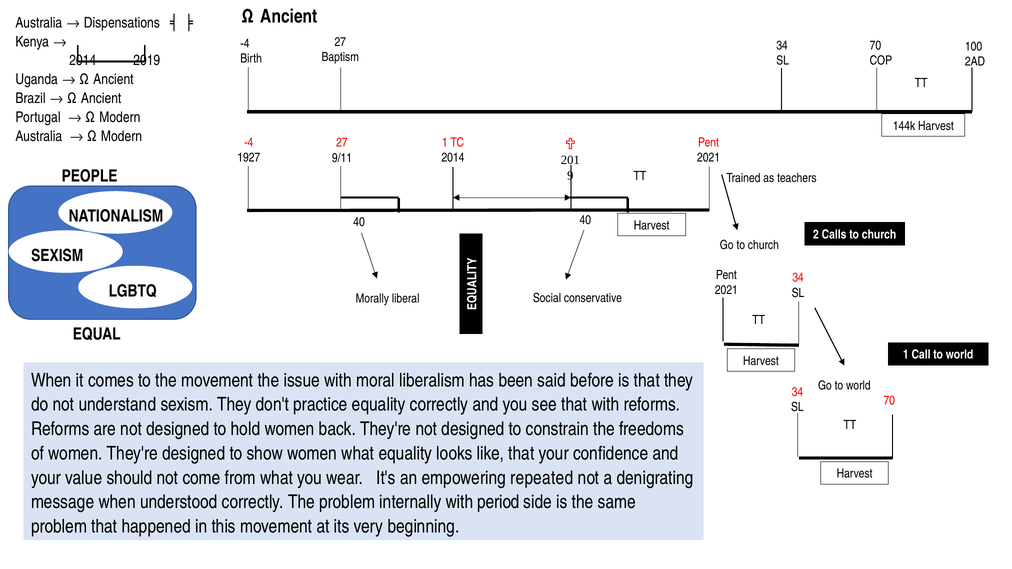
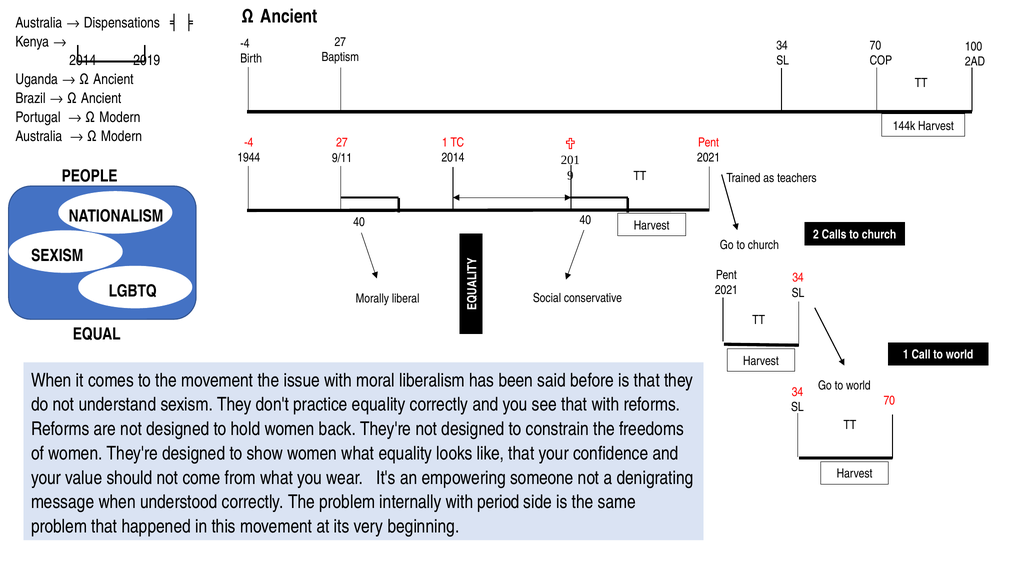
1927: 1927 -> 1944 (249, 158)
repeated: repeated -> someone (542, 478)
